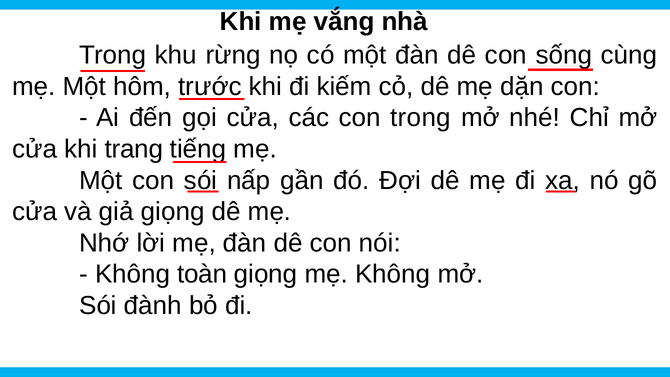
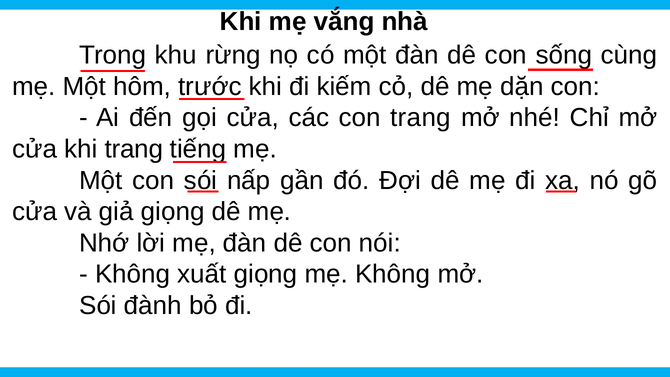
con trong: trong -> trang (421, 118)
toàn: toàn -> xuất (202, 274)
